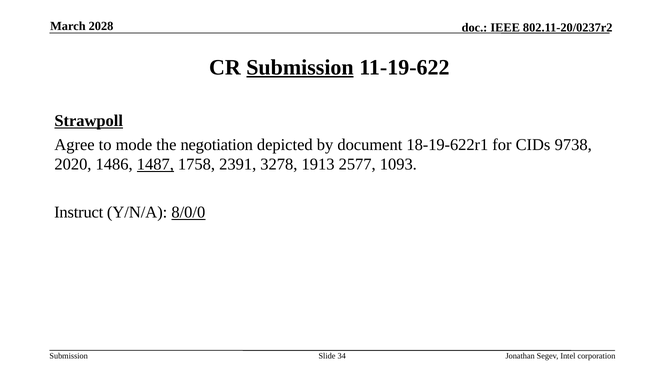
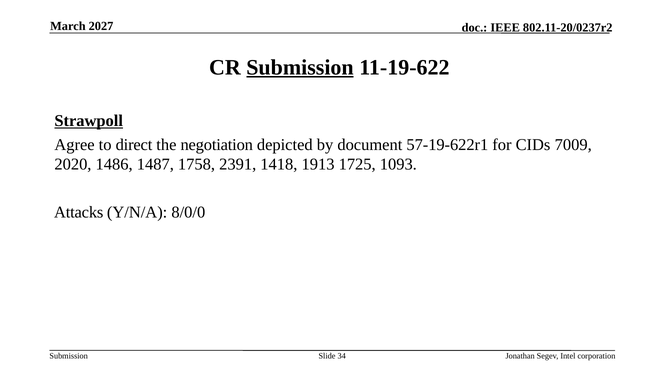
2028: 2028 -> 2027 (101, 26)
mode: mode -> direct (134, 145)
18-19-622r1: 18-19-622r1 -> 57-19-622r1 (447, 145)
9738: 9738 -> 7009 (573, 145)
1487 underline: present -> none (155, 164)
3278: 3278 -> 1418 (279, 164)
2577: 2577 -> 1725 (357, 164)
Instruct: Instruct -> Attacks (79, 212)
8/0/0 underline: present -> none (188, 212)
